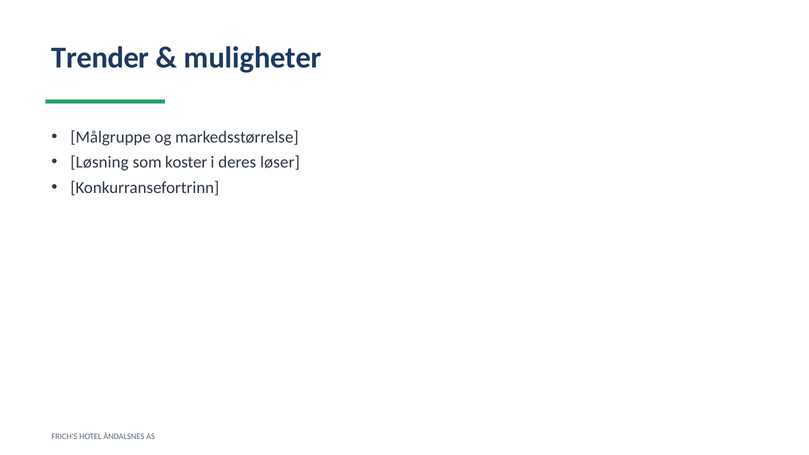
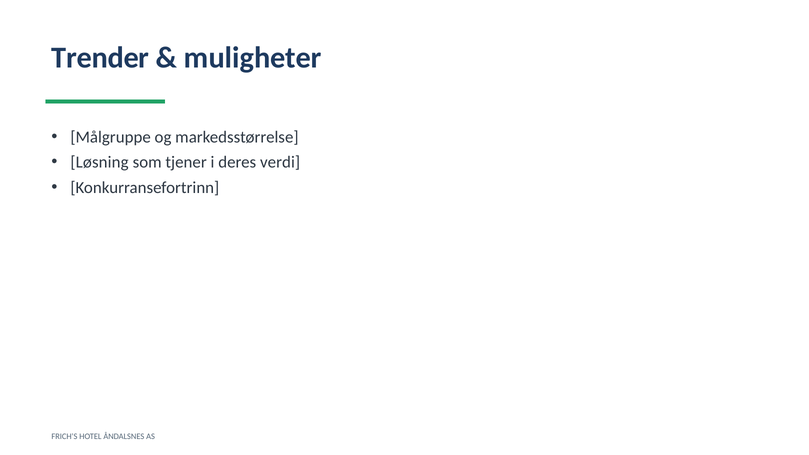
koster: koster -> tjener (186, 162)
løser: løser -> verdi (280, 162)
